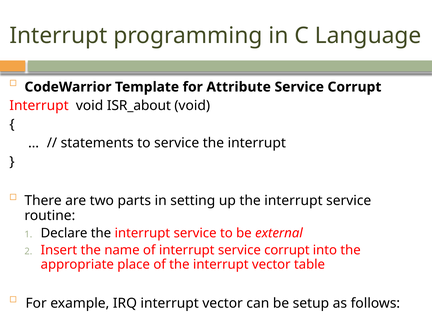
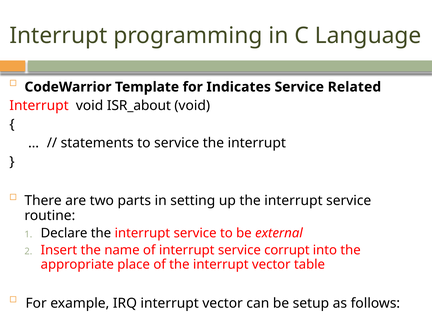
Attribute: Attribute -> Indicates (239, 87)
Corrupt: Corrupt -> Related (354, 87)
